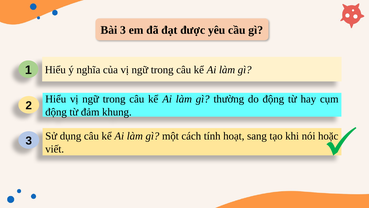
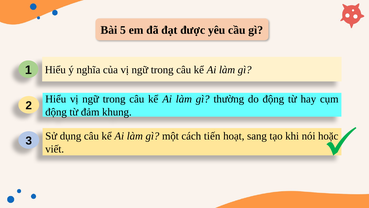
Bài 3: 3 -> 5 (123, 30)
tính: tính -> tiến (212, 136)
